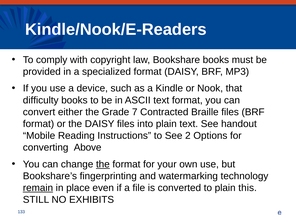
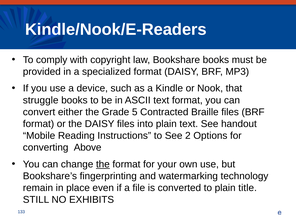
difficulty: difficulty -> struggle (41, 100)
7: 7 -> 5 (135, 112)
remain underline: present -> none (38, 188)
this: this -> title (248, 188)
